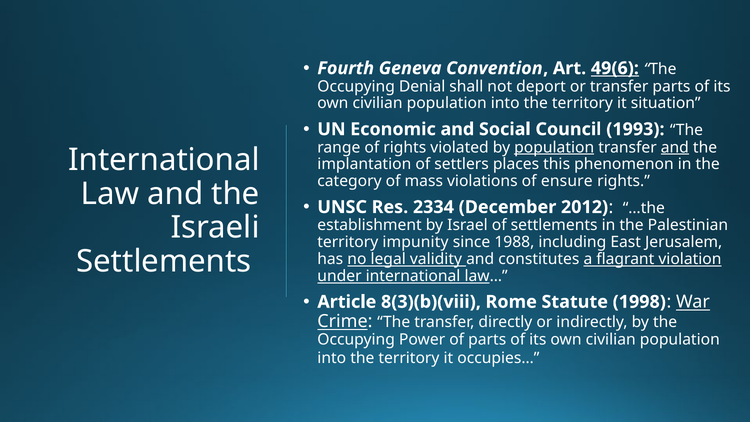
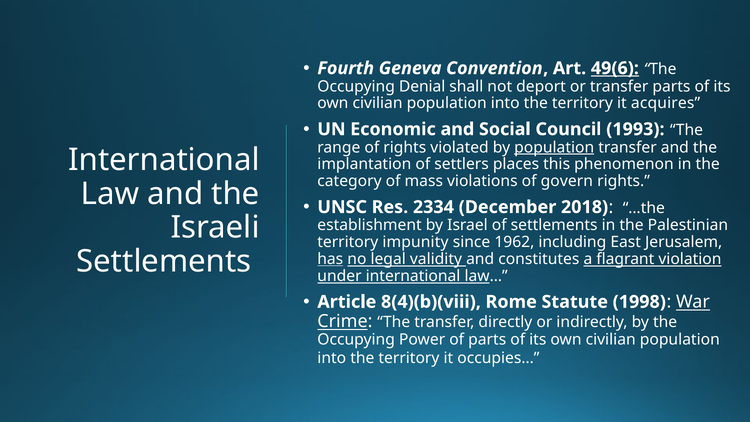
situation: situation -> acquires (666, 103)
and underline: present -> none (675, 147)
ensure: ensure -> govern (567, 181)
2012: 2012 -> 2018 (585, 207)
1988: 1988 -> 1962 (514, 242)
has underline: none -> present (330, 259)
8(3)(b)(viii: 8(3)(b)(viii -> 8(4)(b)(viii (431, 302)
